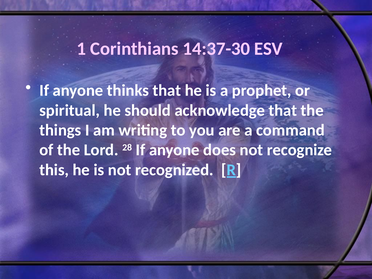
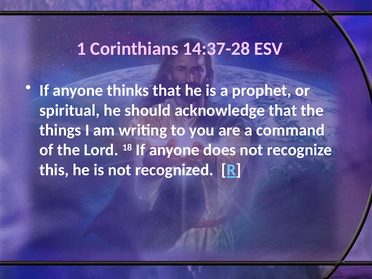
14:37-30: 14:37-30 -> 14:37-28 (216, 49)
28: 28 -> 18 (127, 147)
